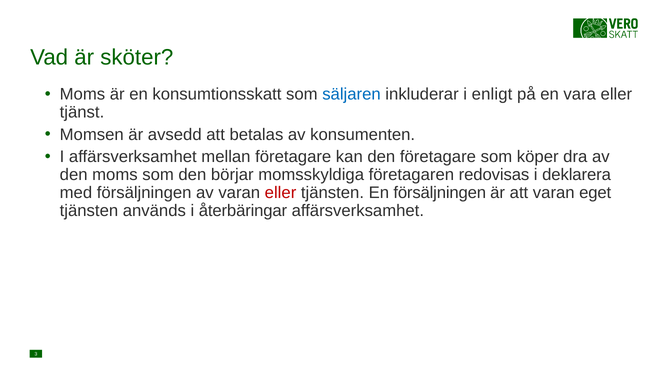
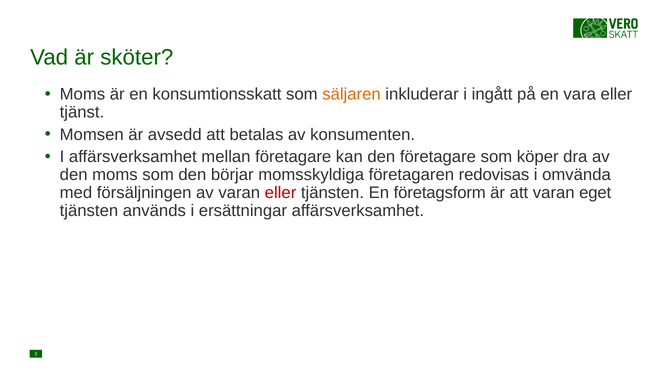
säljaren colour: blue -> orange (351, 94)
enligt: enligt -> ingått (492, 94)
deklarera: deklarera -> omvända (577, 175)
En försäljningen: försäljningen -> företagsform (440, 193)
återbäringar: återbäringar -> ersättningar (243, 211)
